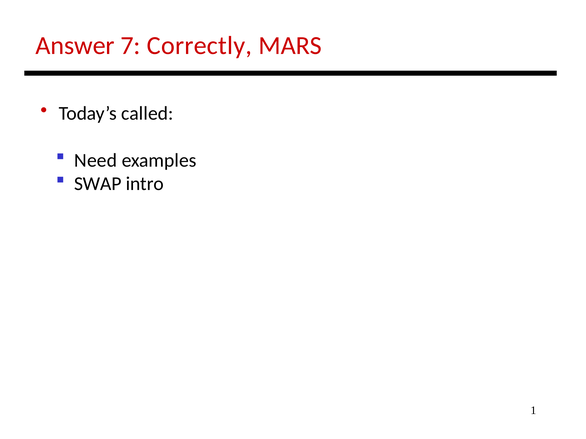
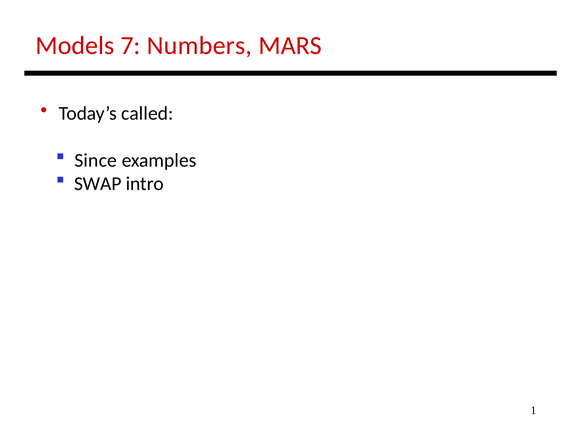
Answer: Answer -> Models (75, 46)
Correctly: Correctly -> Numbers (199, 46)
Need: Need -> Since (96, 160)
